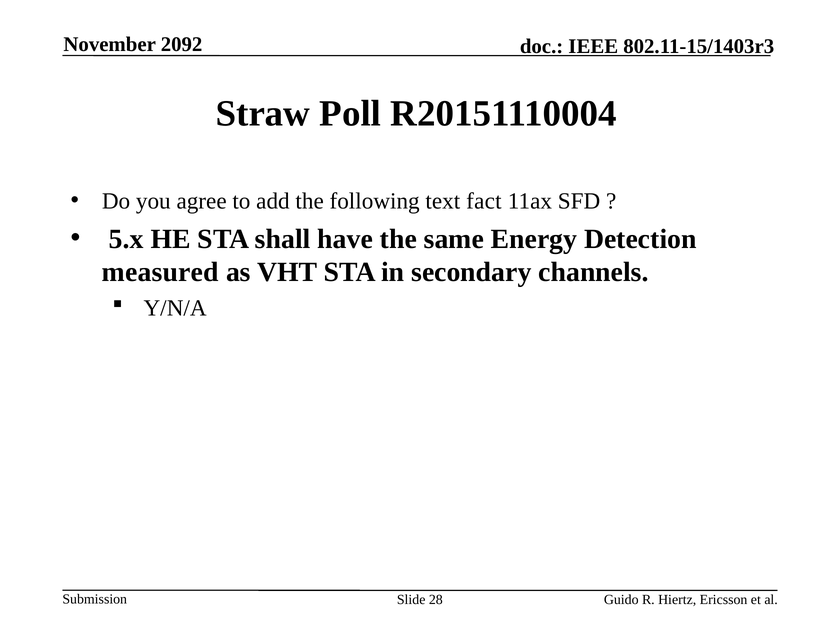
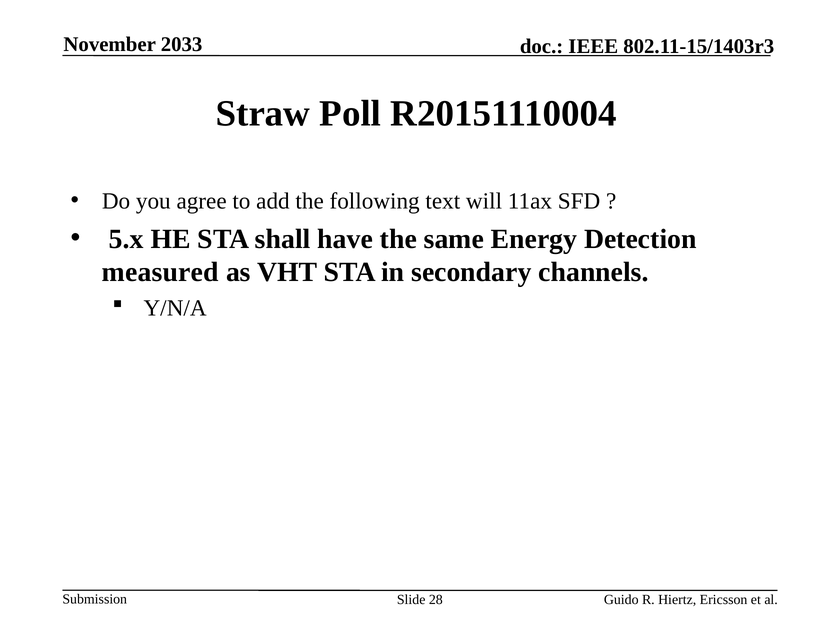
2092: 2092 -> 2033 (182, 44)
fact: fact -> will (484, 201)
